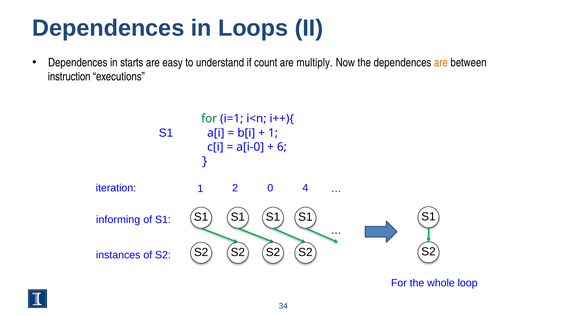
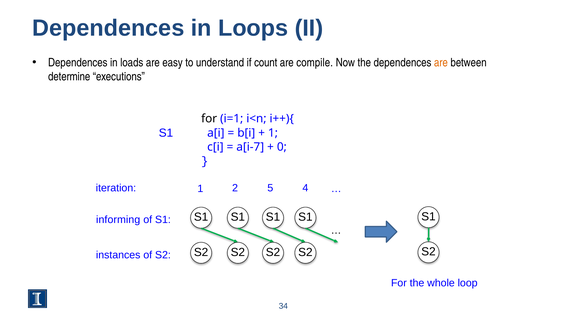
starts: starts -> loads (132, 63)
multiply: multiply -> compile (315, 63)
instruction: instruction -> determine (69, 77)
for colour: green -> black (209, 119)
a[i-0: a[i-0 -> a[i-7 (250, 147)
6: 6 -> 0 (282, 147)
0: 0 -> 5 (270, 188)
